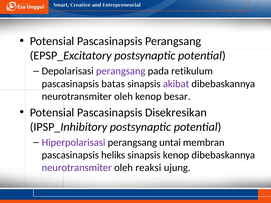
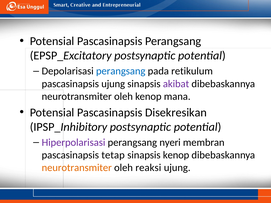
perangsang colour: purple -> blue (121, 71)
pascasinapsis batas: batas -> ujung (113, 84)
besar: besar -> mana (177, 97)
untai: untai -> nyeri (170, 143)
heliks: heliks -> tetap (113, 155)
neurotransmiter colour: purple -> orange (77, 168)
